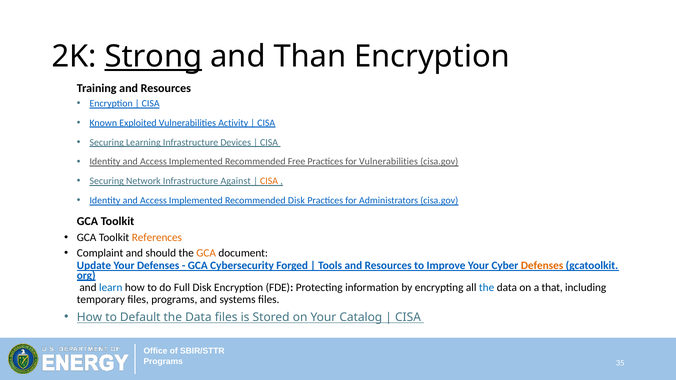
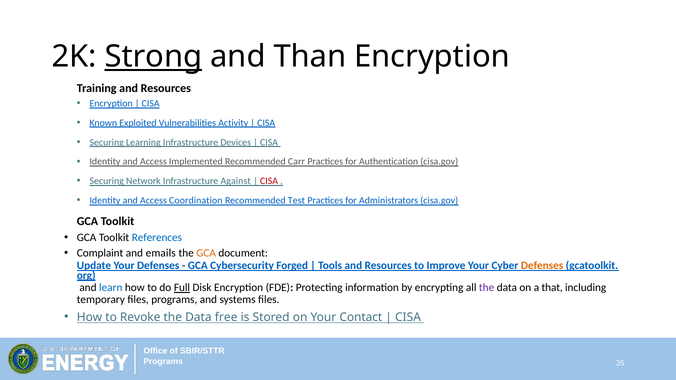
Free: Free -> Carr (296, 162)
for Vulnerabilities: Vulnerabilities -> Authentication (389, 162)
CISA colour: orange -> red (269, 181)
Implemented: Implemented -> Coordination (196, 201)
Recommended Disk: Disk -> Test (296, 201)
References colour: orange -> blue (157, 238)
should: should -> emails (161, 253)
Full underline: none -> present (182, 288)
the colour: blue -> purple (487, 288)
Default: Default -> Revoke (140, 317)
Data files: files -> free (226, 317)
Catalog: Catalog -> Contact (361, 317)
